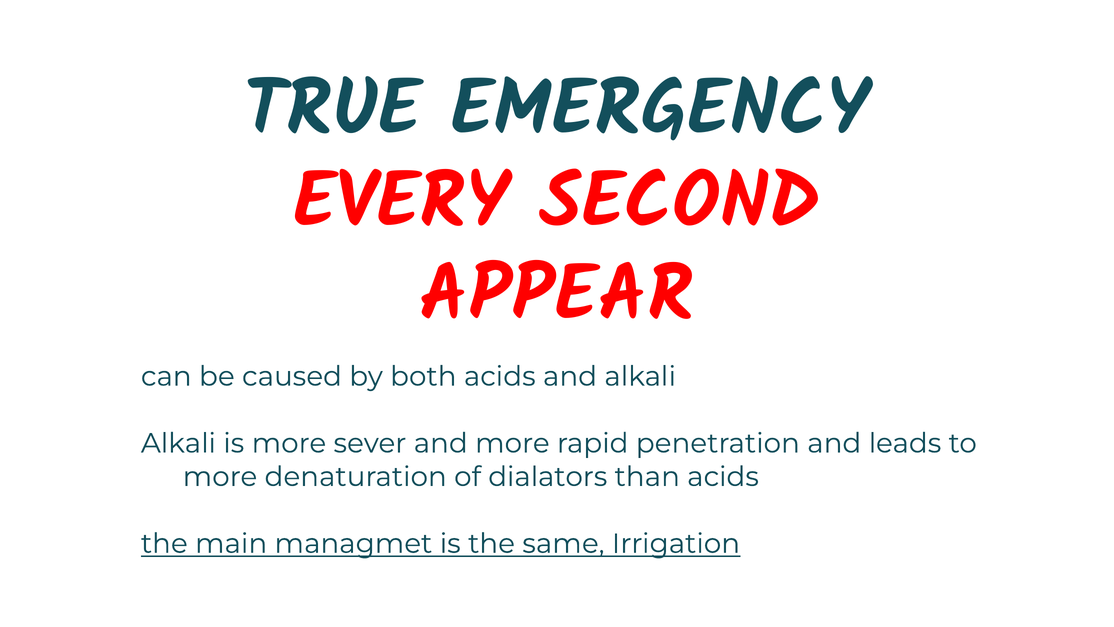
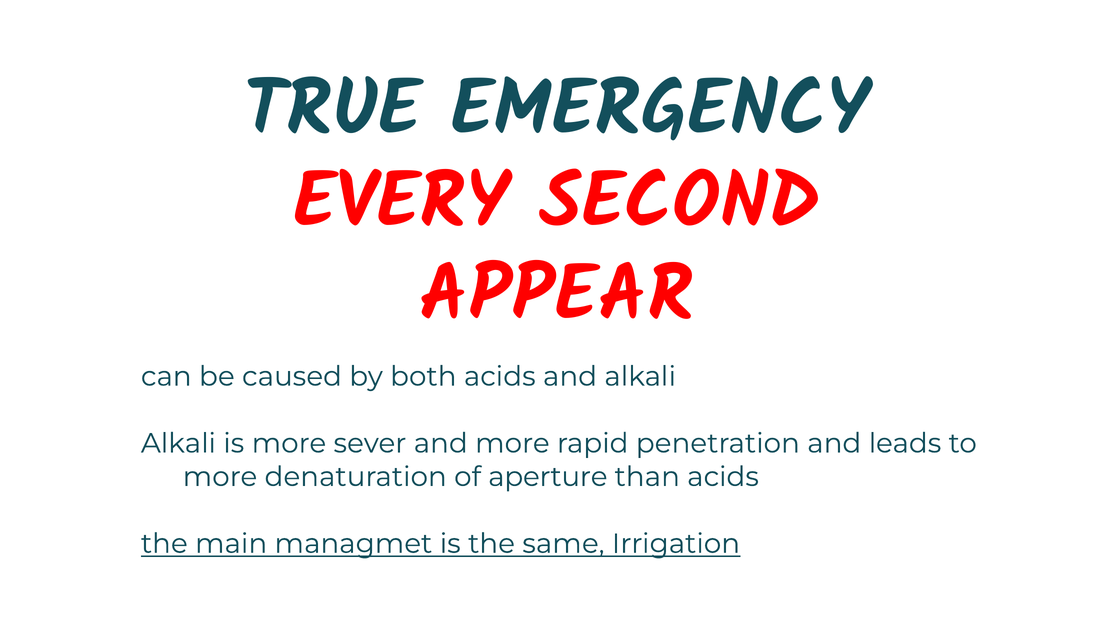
dialators: dialators -> aperture (548, 476)
